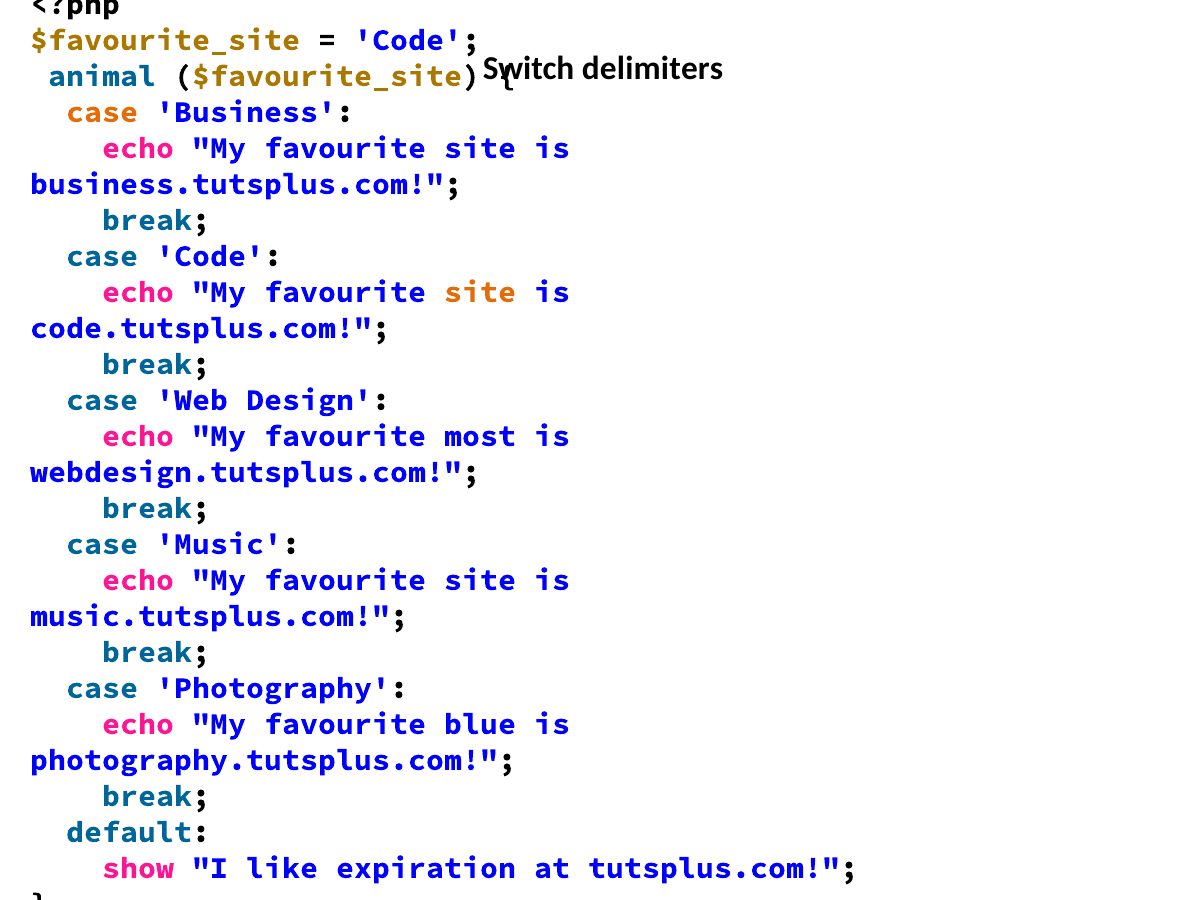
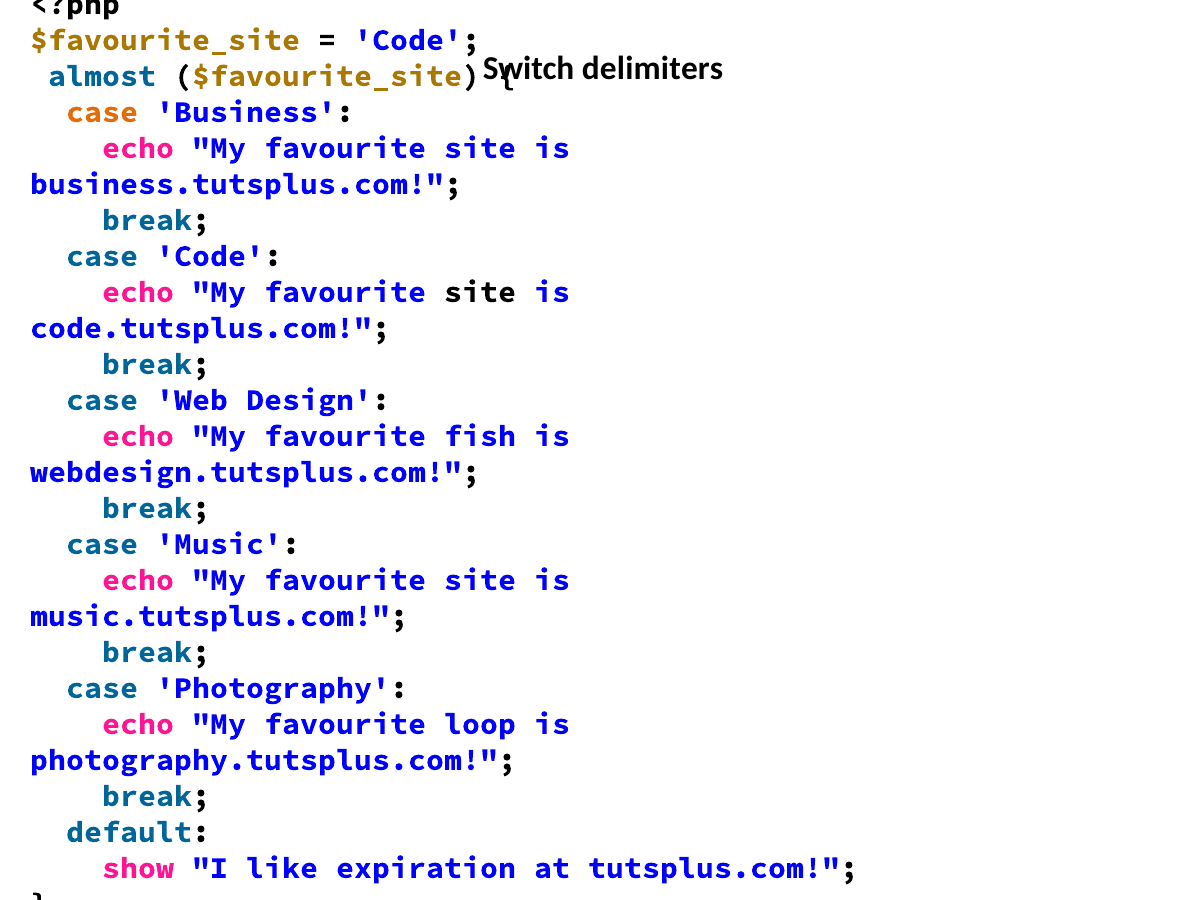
animal: animal -> almost (102, 76)
site colour: orange -> black (480, 292)
most: most -> fish (480, 436)
blue: blue -> loop (480, 724)
